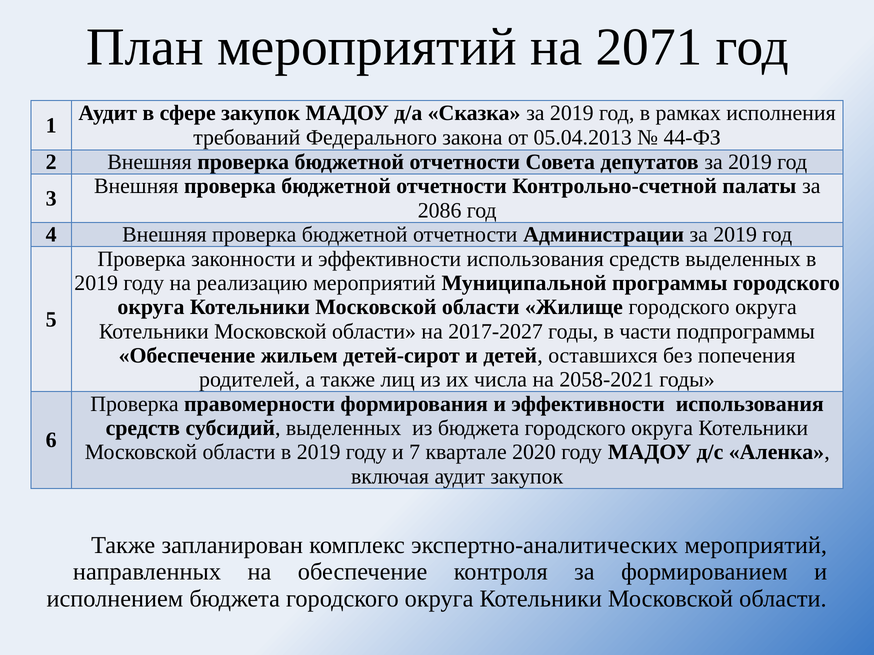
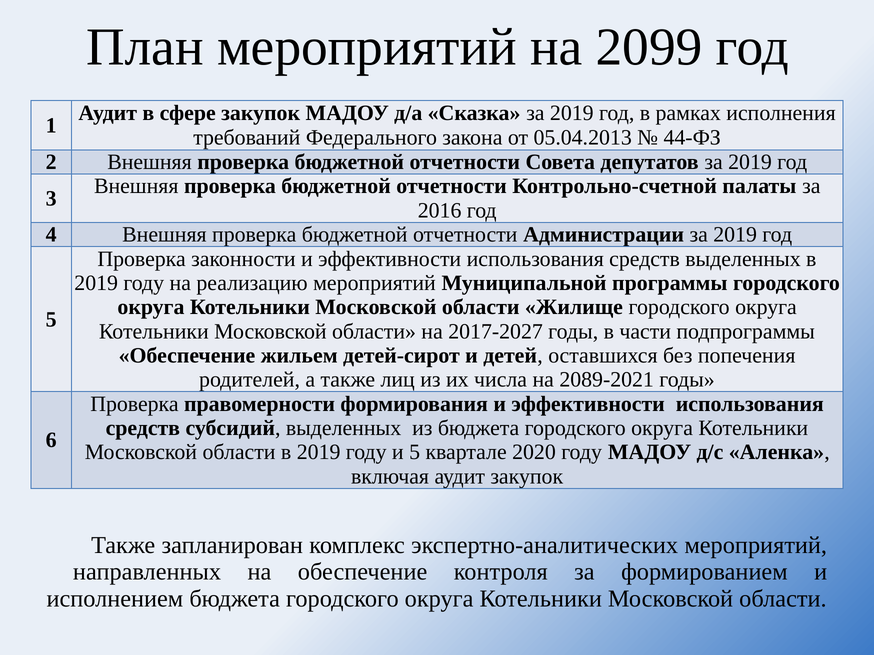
2071: 2071 -> 2099 (649, 47)
2086: 2086 -> 2016 (440, 211)
2058-2021: 2058-2021 -> 2089-2021 (607, 380)
и 7: 7 -> 5 (415, 453)
